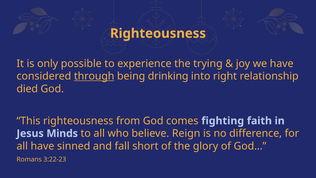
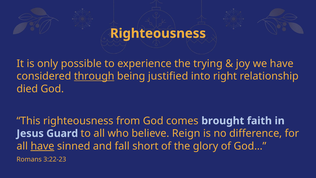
drinking: drinking -> justified (168, 76)
fighting: fighting -> brought (223, 121)
Minds: Minds -> Guard (62, 133)
have underline: none -> present (42, 146)
